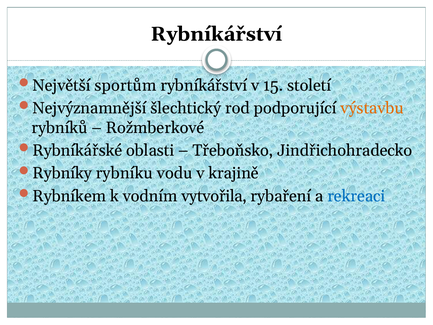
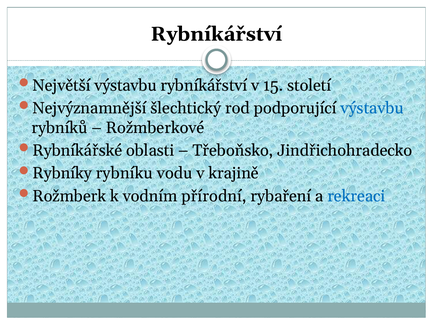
Největší sportům: sportům -> výstavbu (126, 85)
výstavbu colour: orange -> blue (372, 108)
Rybníkem: Rybníkem -> Rožmberk (69, 196)
vytvořila: vytvořila -> přírodní (214, 196)
